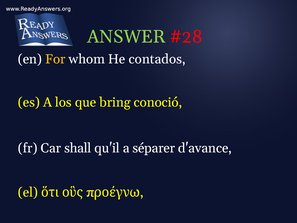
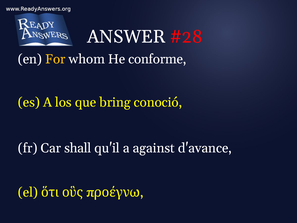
ANSWER colour: light green -> white (126, 37)
contados: contados -> conforme (157, 59)
séparer: séparer -> against (154, 148)
